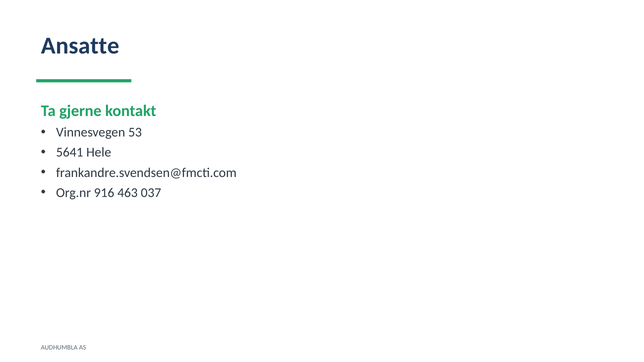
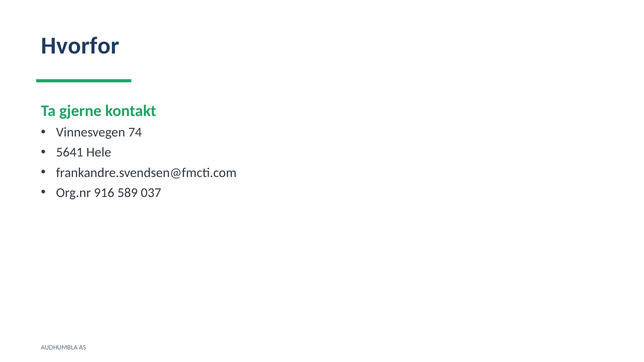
Ansatte: Ansatte -> Hvorfor (80, 46)
53: 53 -> 74 (135, 132)
463: 463 -> 589 (128, 193)
